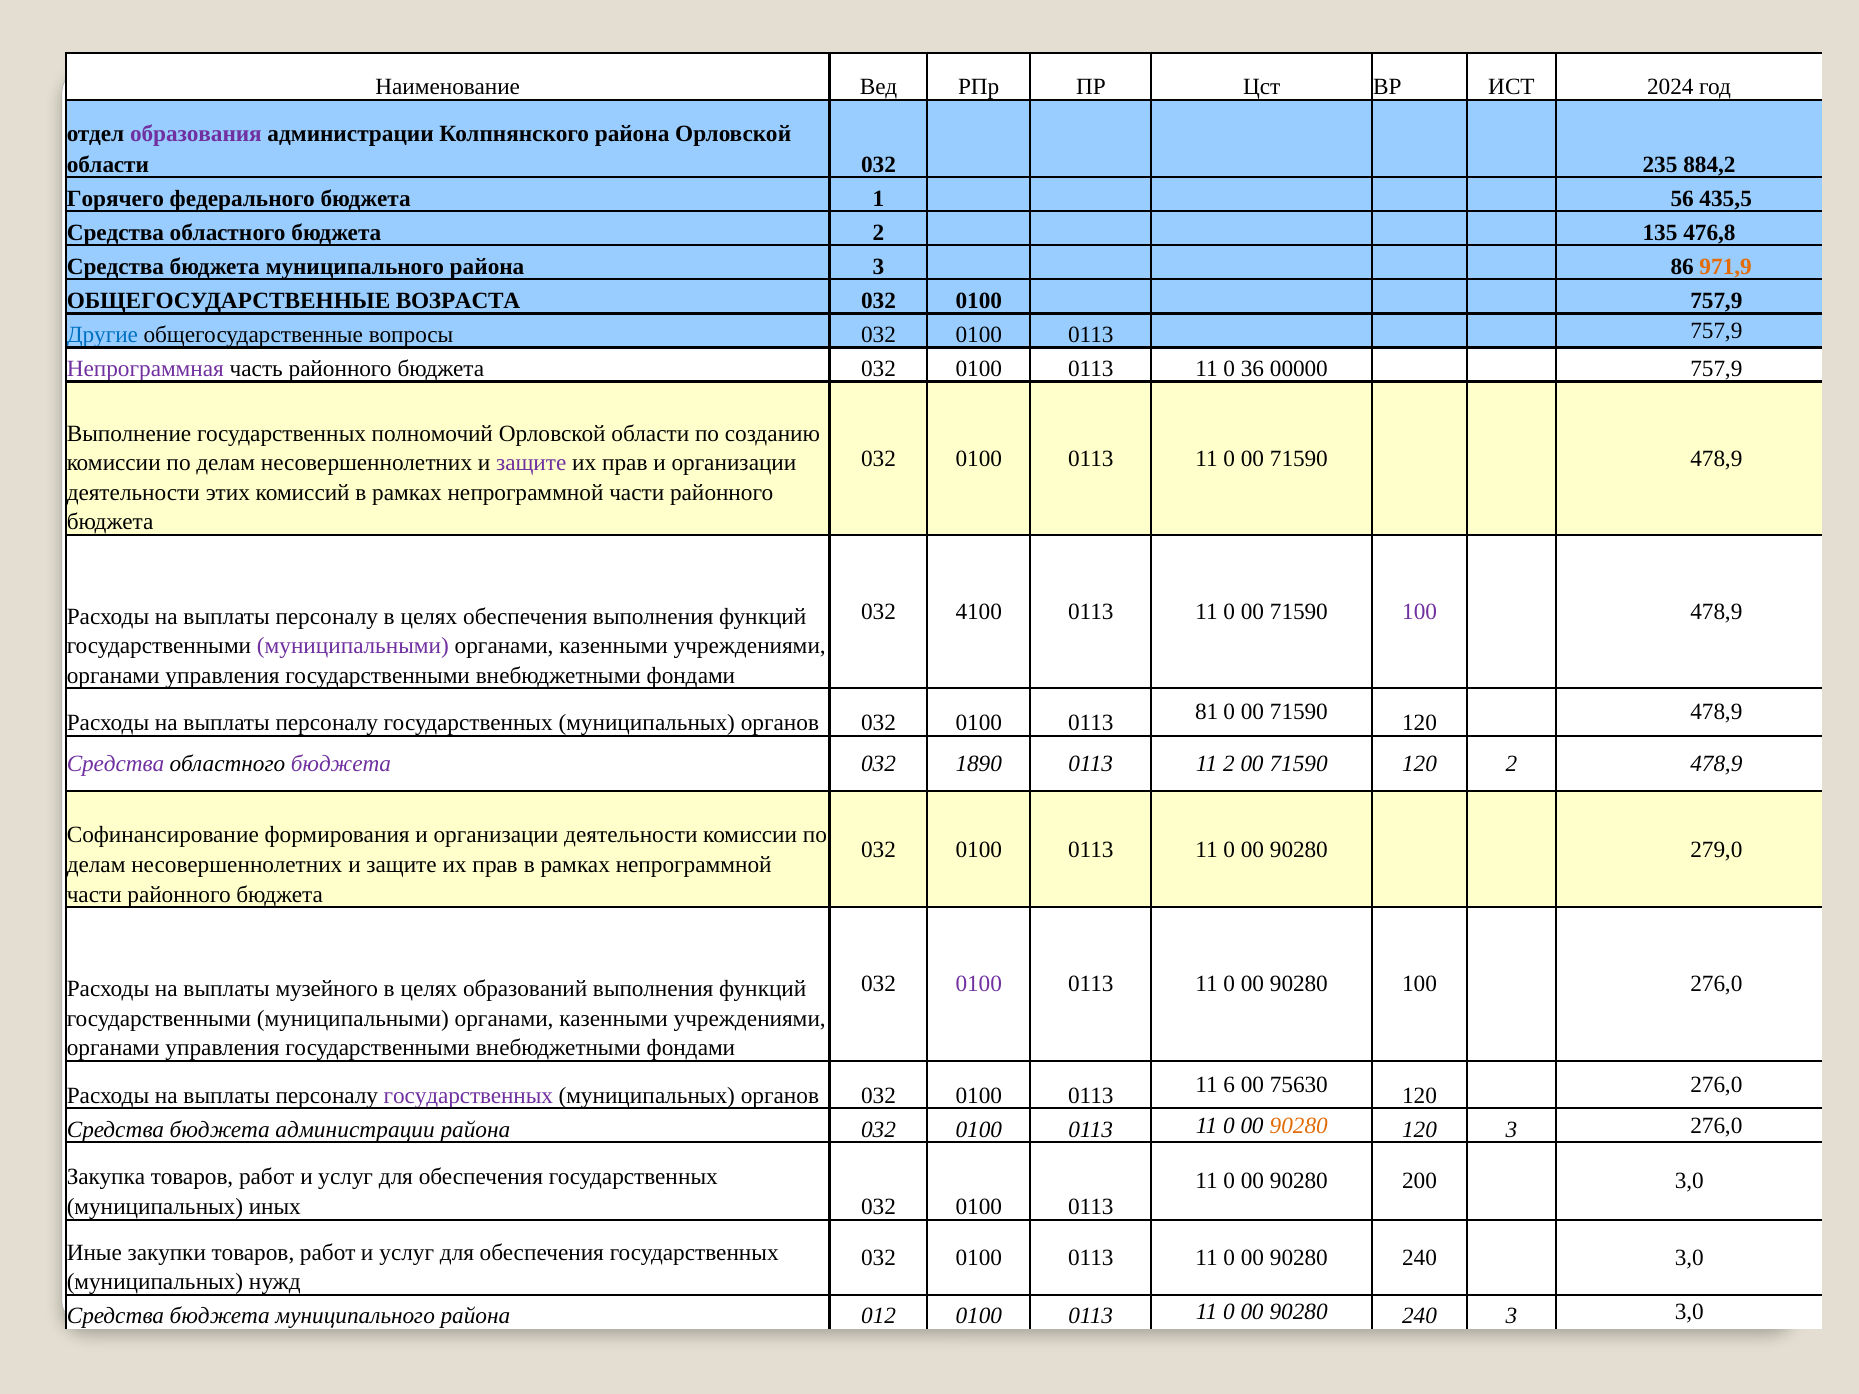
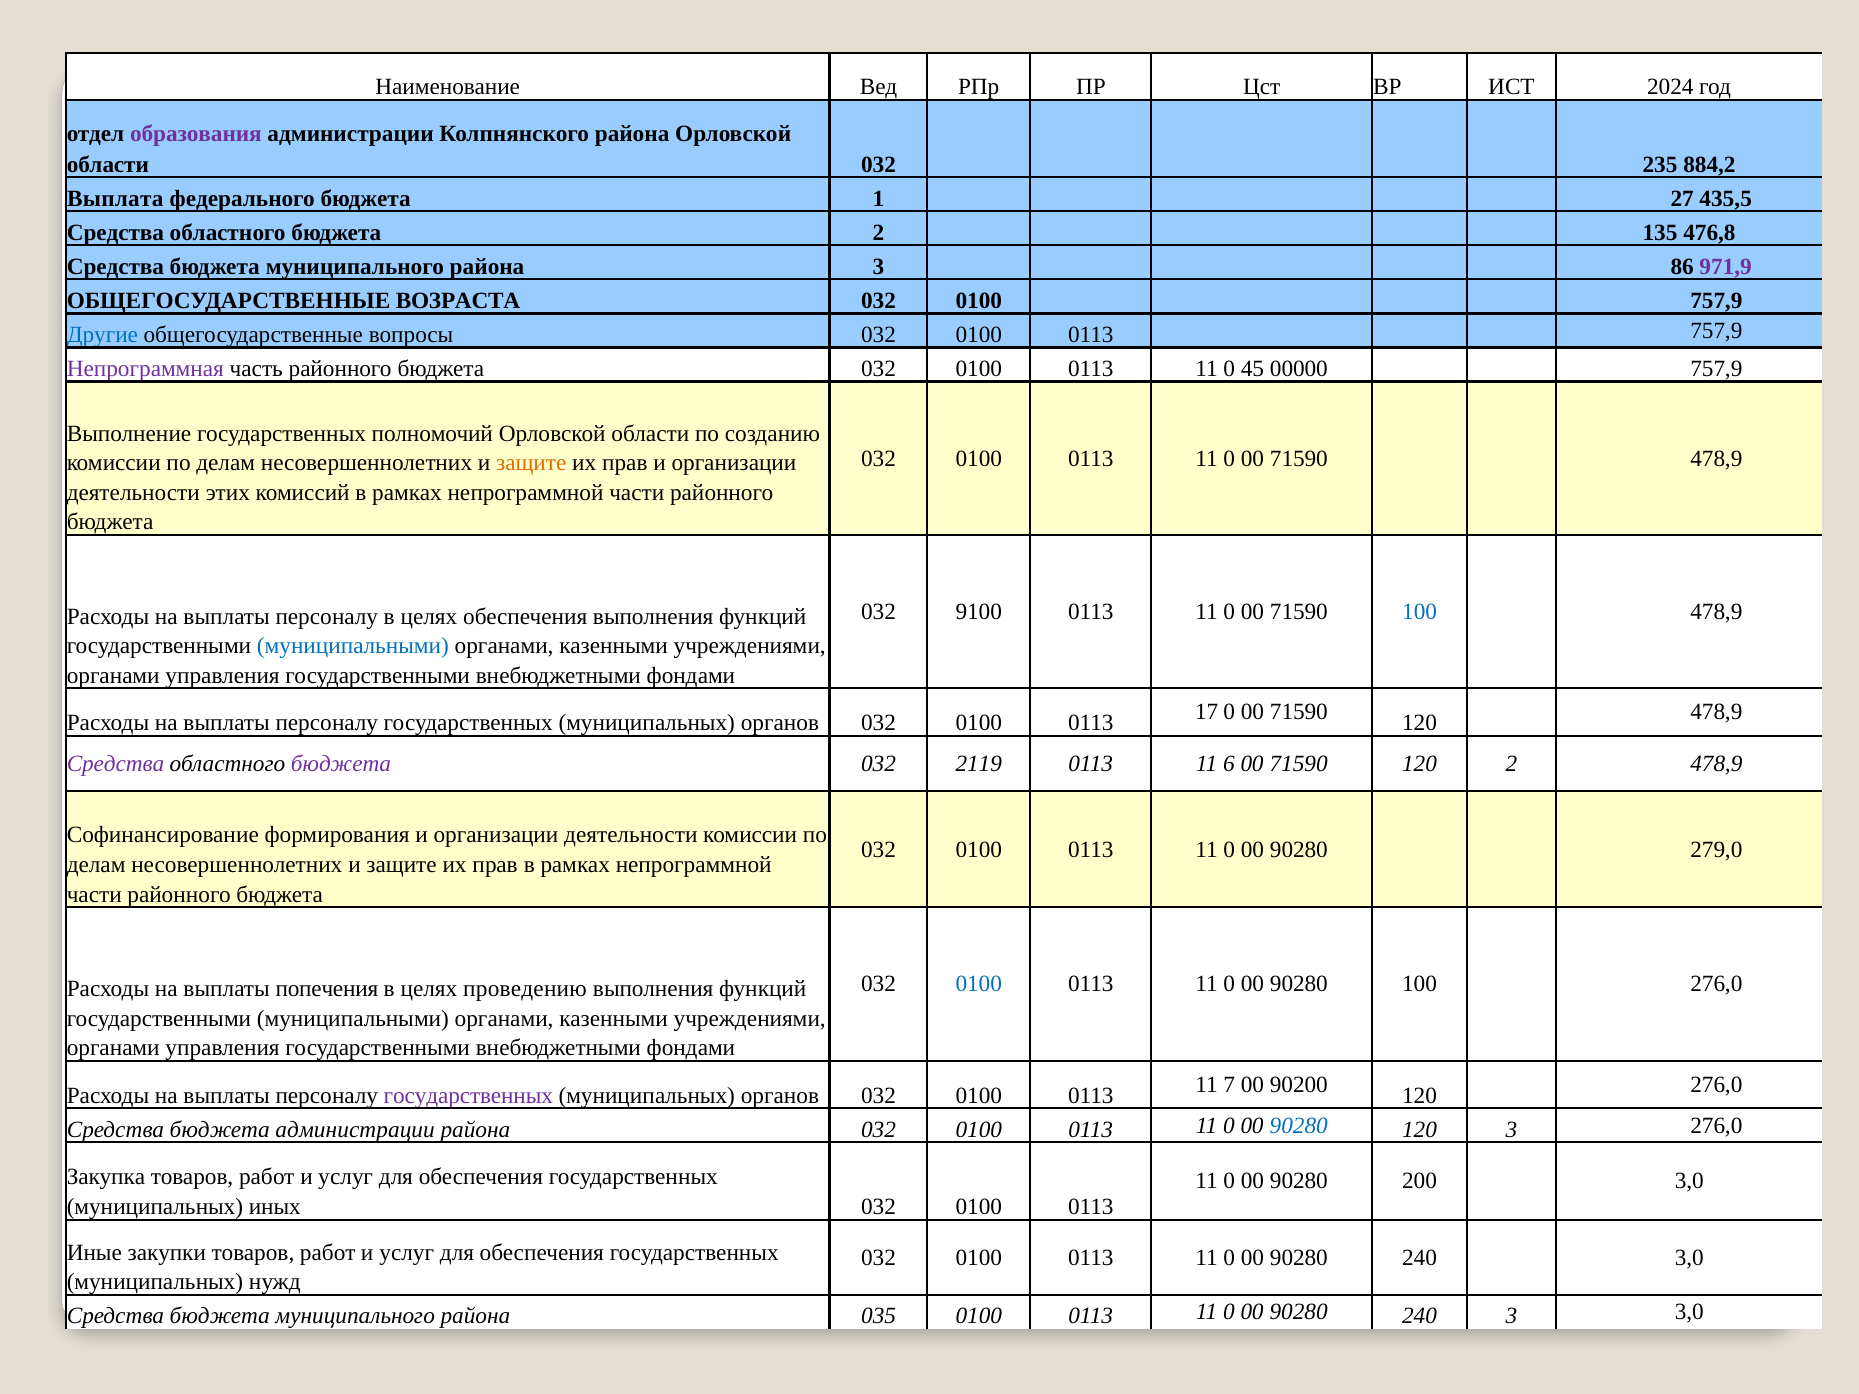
Горячего: Горячего -> Выплата (115, 199)
56: 56 -> 27 (1682, 199)
971,9 colour: orange -> purple (1726, 267)
36: 36 -> 45 (1253, 369)
защите colour: purple -> orange (531, 463)
4100: 4100 -> 9100 (979, 612)
100 colour: purple -> blue (1420, 612)
муниципальными colour: purple -> blue (353, 646)
81: 81 -> 17 (1207, 712)
1890: 1890 -> 2119 (979, 764)
11 2: 2 -> 6 (1229, 764)
0100 colour: purple -> blue (979, 984)
музейного: музейного -> попечения (327, 989)
образований: образований -> проведению (525, 989)
6: 6 -> 7 (1229, 1085)
75630: 75630 -> 90200 (1299, 1085)
90280 colour: orange -> blue (1299, 1126)
012: 012 -> 035 (879, 1317)
